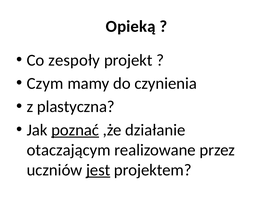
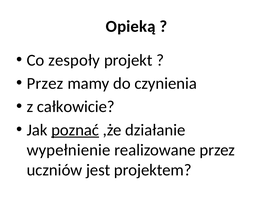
Czym: Czym -> Przez (45, 84)
plastyczna: plastyczna -> całkowicie (76, 107)
otaczającym: otaczającym -> wypełnienie (69, 151)
jest underline: present -> none (98, 171)
